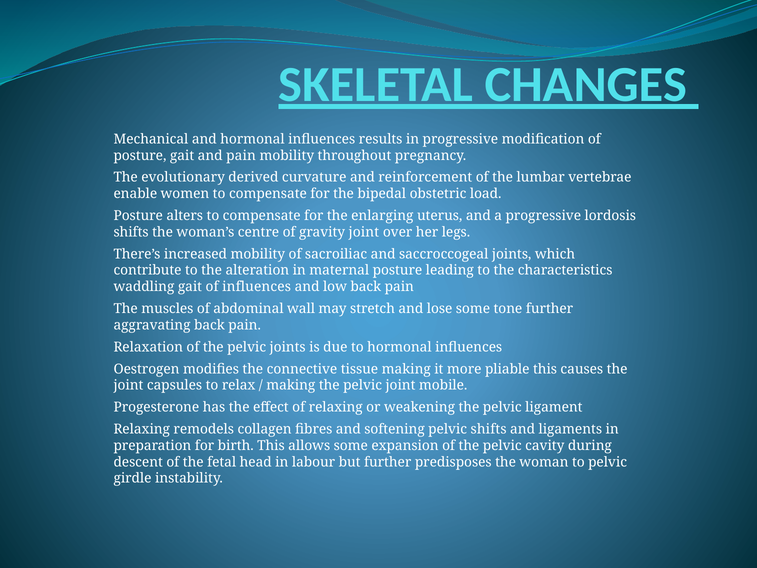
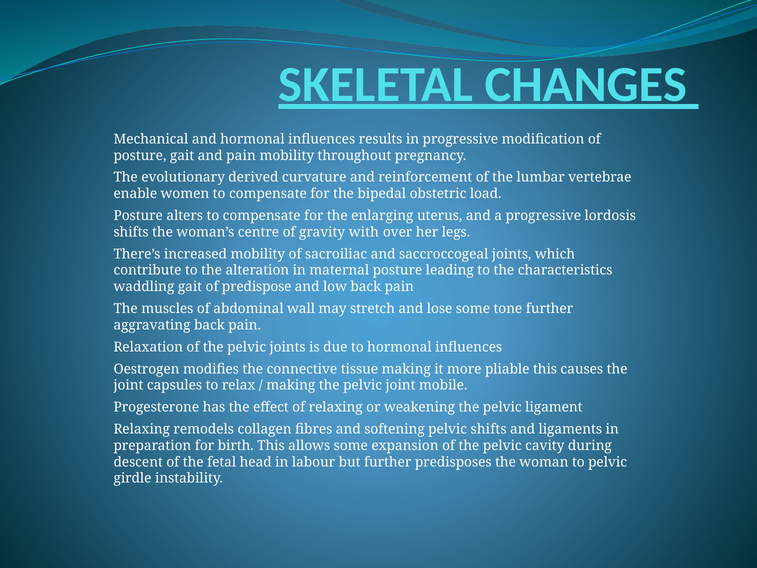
gravity joint: joint -> with (364, 232)
of influences: influences -> predispose (257, 287)
